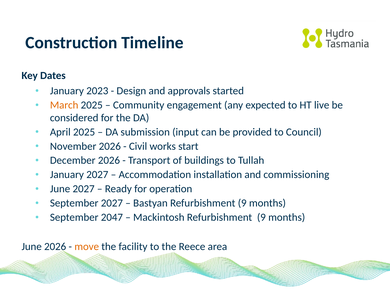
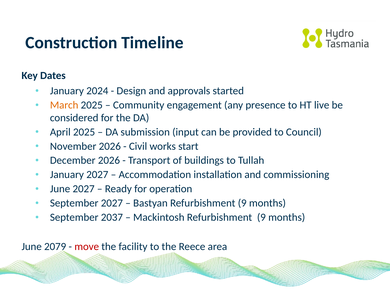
2023: 2023 -> 2024 (97, 91)
expected: expected -> presence (265, 105)
2047: 2047 -> 2037 (112, 218)
June 2026: 2026 -> 2079 (55, 247)
move colour: orange -> red (87, 247)
